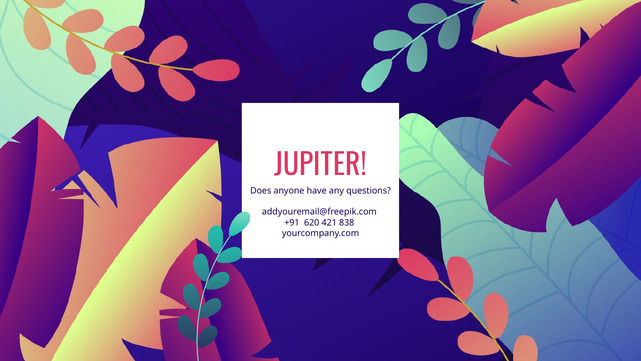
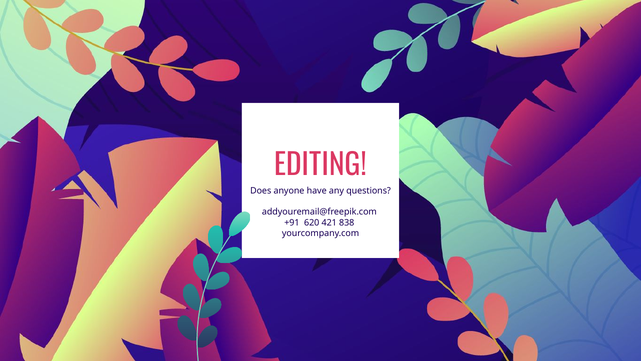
JUPITER: JUPITER -> EDITING (320, 165)
